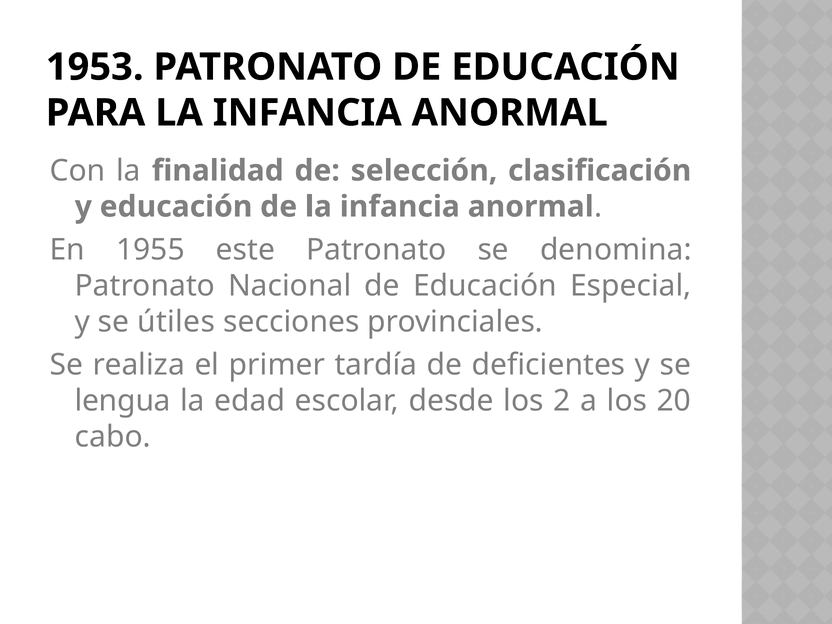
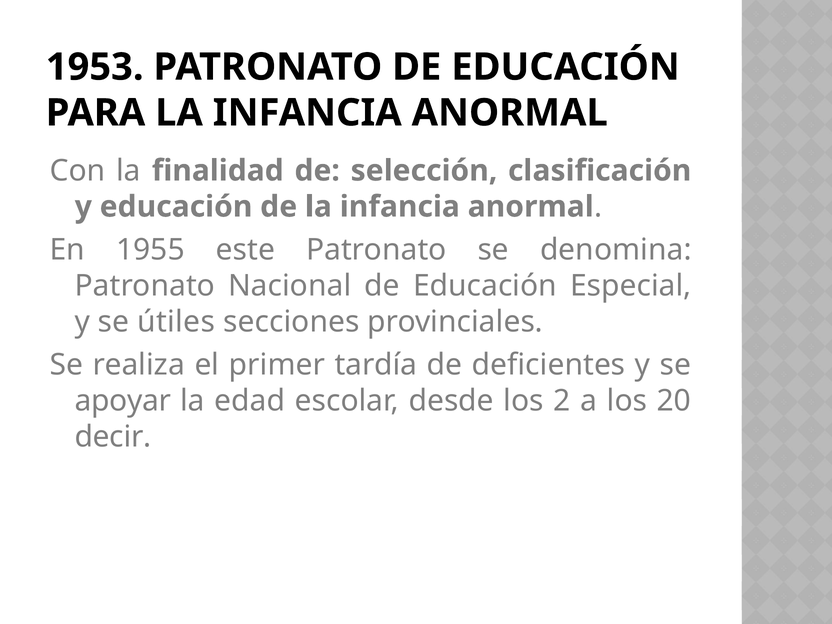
lengua: lengua -> apoyar (123, 401)
cabo: cabo -> decir (113, 437)
